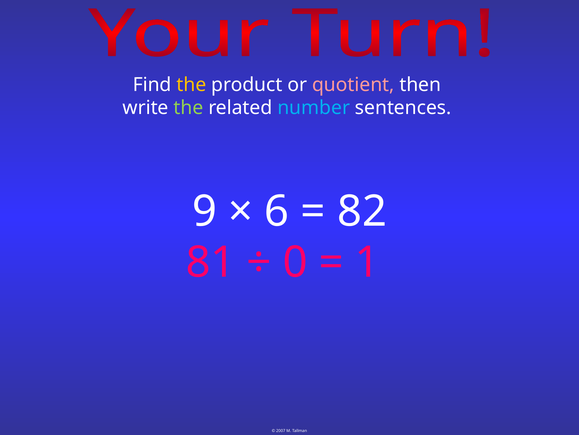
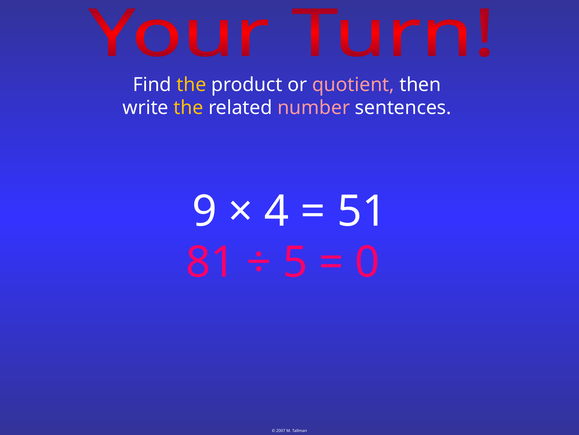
the colour: light green -> yellow (188, 108)
number colour: light blue -> pink (314, 108)
6: 6 -> 4 (277, 211)
82: 82 -> 51 (362, 211)
0: 0 -> 5 (295, 262)
1: 1 -> 0 (367, 262)
